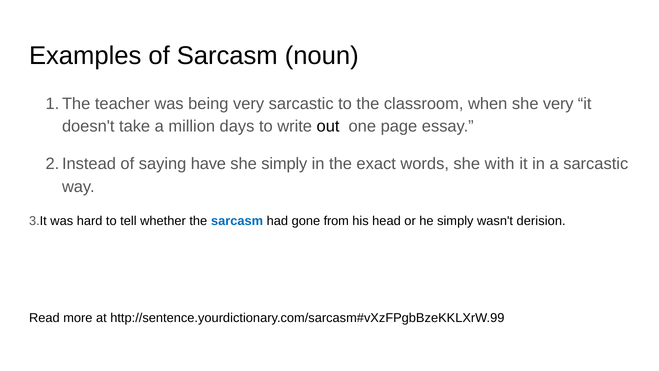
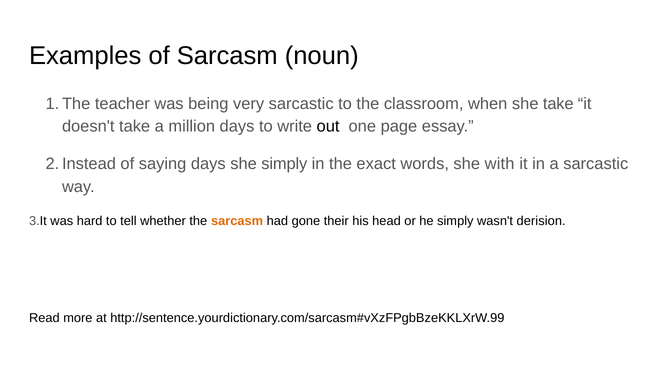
she very: very -> take (558, 104)
saying have: have -> days (208, 164)
sarcasm colour: blue -> orange (237, 221)
from: from -> their (336, 221)
